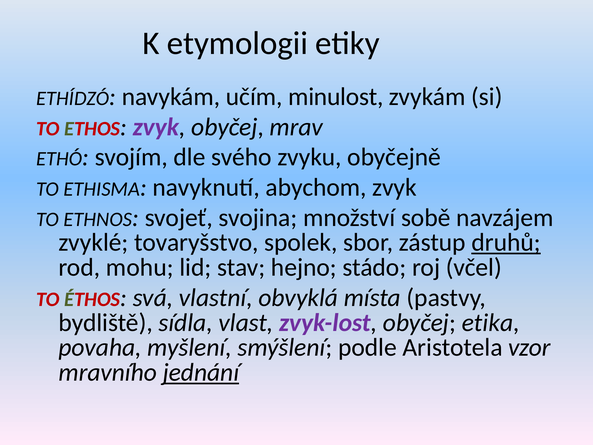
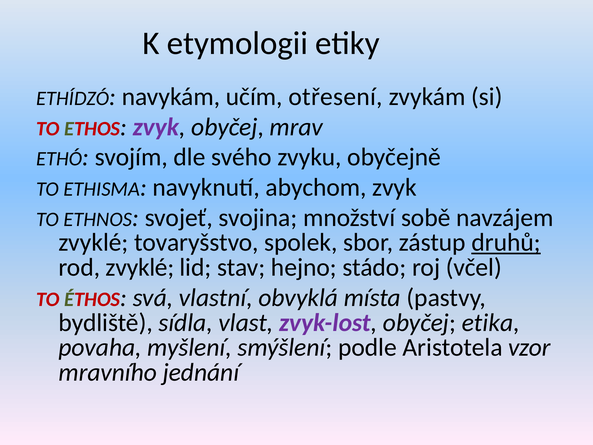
minulost: minulost -> otřesení (336, 97)
rod mohu: mohu -> zvyklé (140, 267)
jednání underline: present -> none (201, 372)
